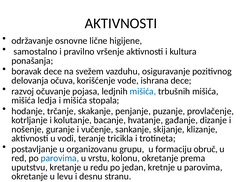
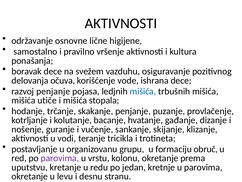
razvoj očuvanje: očuvanje -> penjanje (53, 91)
ledja: ledja -> utiče (47, 100)
parovima colour: blue -> purple (60, 158)
